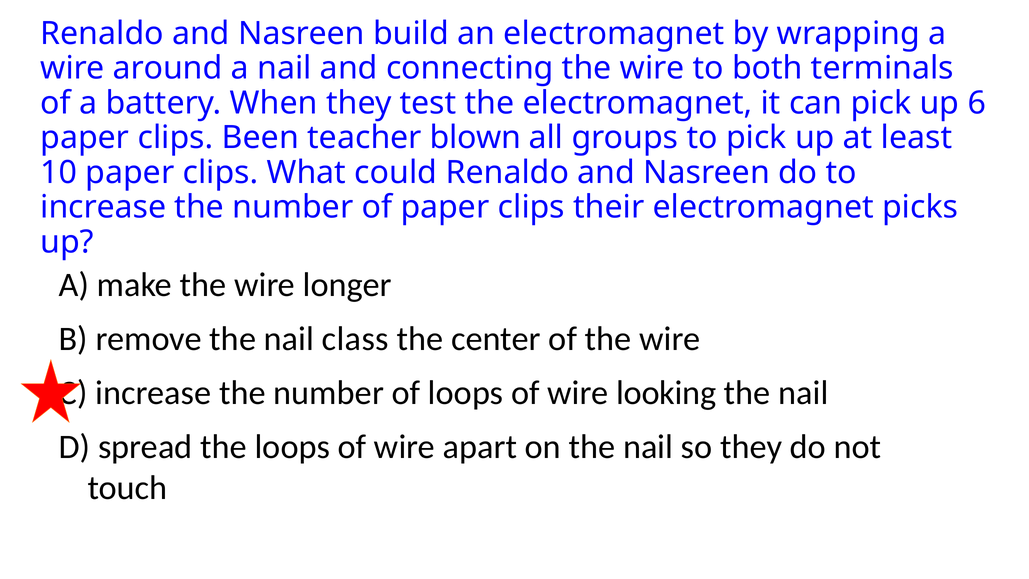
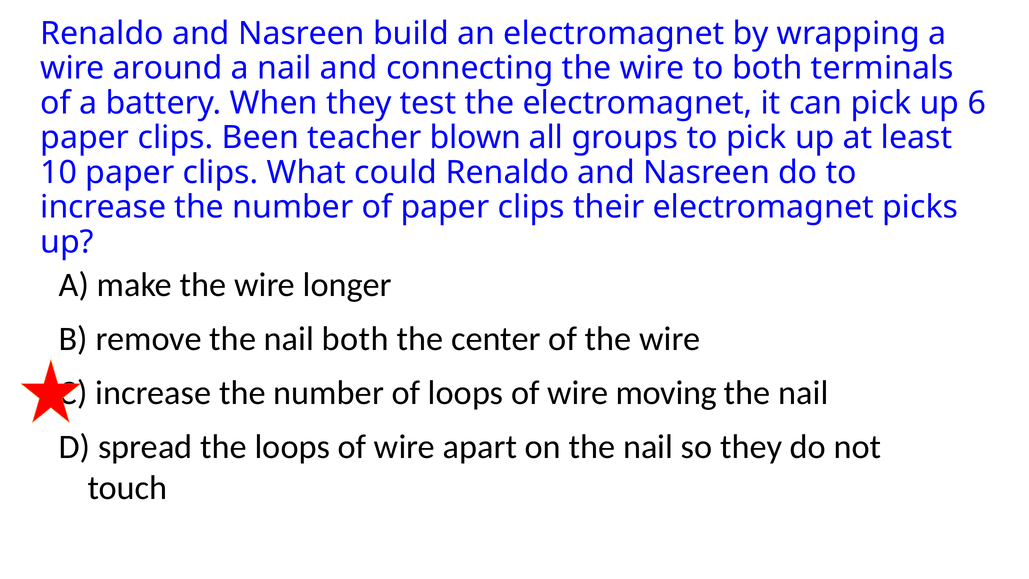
nail class: class -> both (355, 339)
looking: looking -> moving (666, 393)
